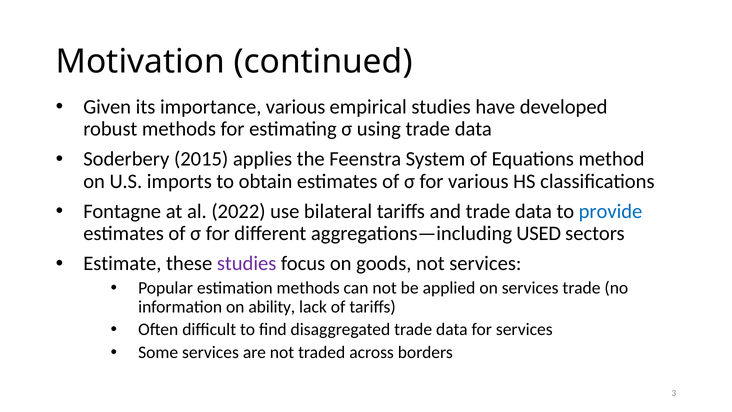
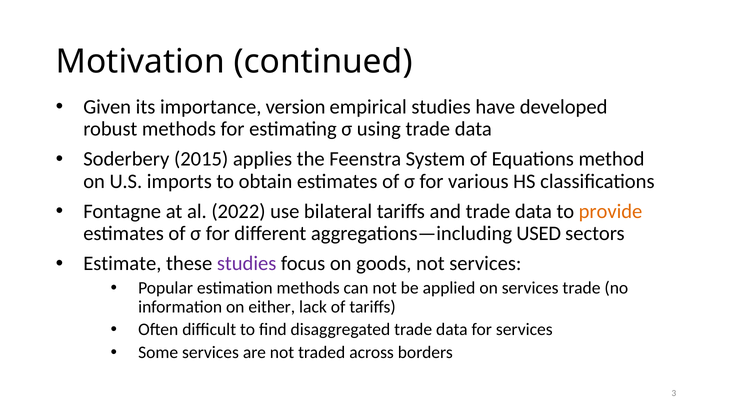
importance various: various -> version (296, 107)
provide colour: blue -> orange (611, 211)
ability: ability -> either (272, 307)
